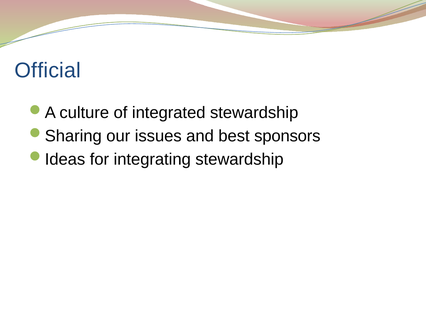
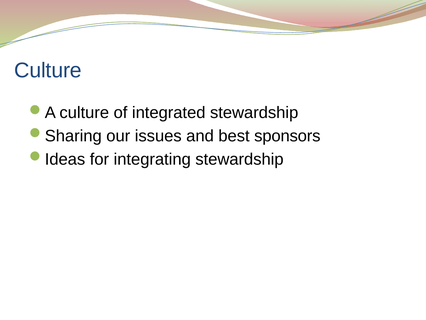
Official: Official -> Culture (48, 70)
